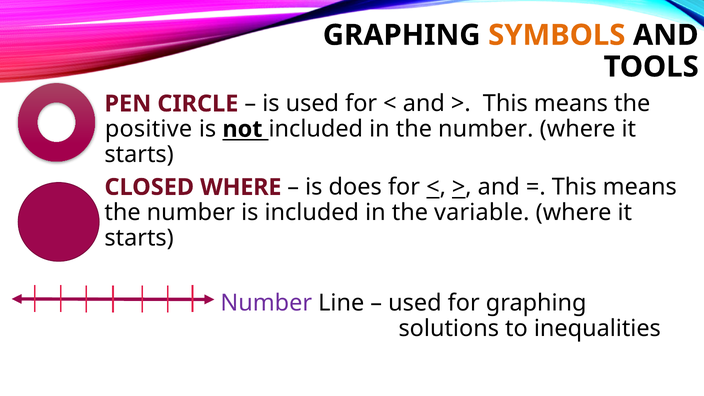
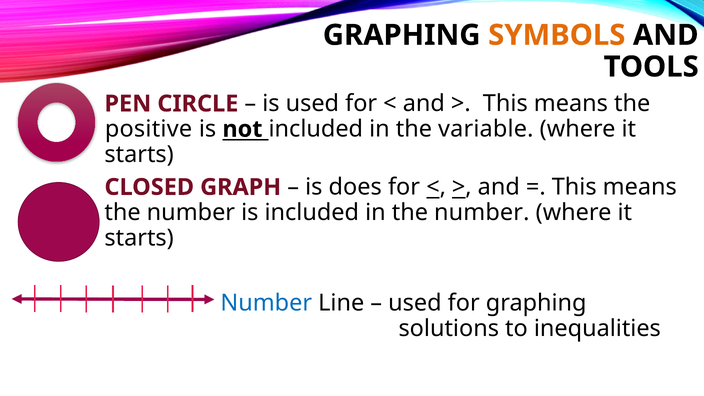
in the number: number -> variable (486, 129)
CLOSED WHERE: WHERE -> GRAPH (241, 187)
in the variable: variable -> number (482, 212)
Number colour: purple -> blue (266, 303)
